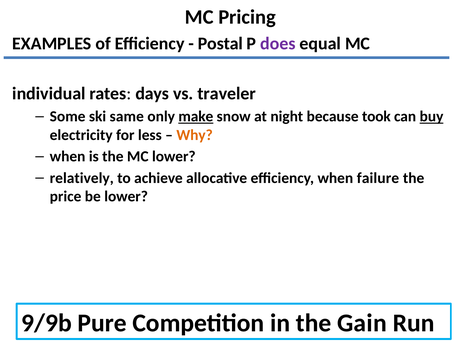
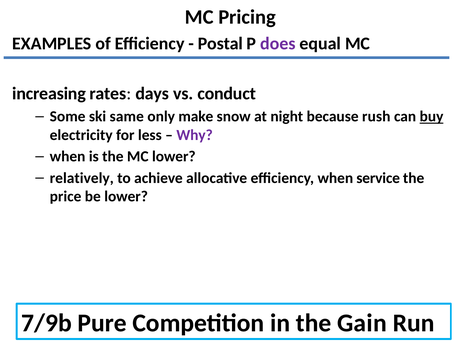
individual: individual -> increasing (49, 94)
traveler: traveler -> conduct (227, 94)
make underline: present -> none (196, 116)
took: took -> rush (376, 116)
Why colour: orange -> purple (195, 135)
failure: failure -> service (378, 178)
9/9b: 9/9b -> 7/9b (47, 323)
